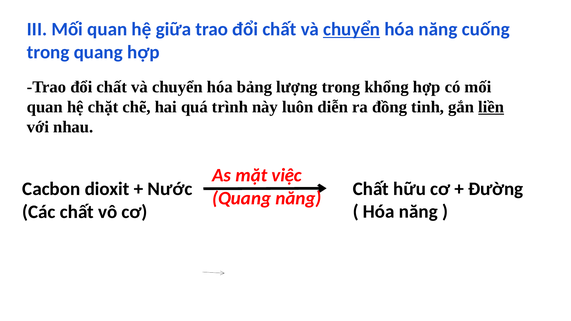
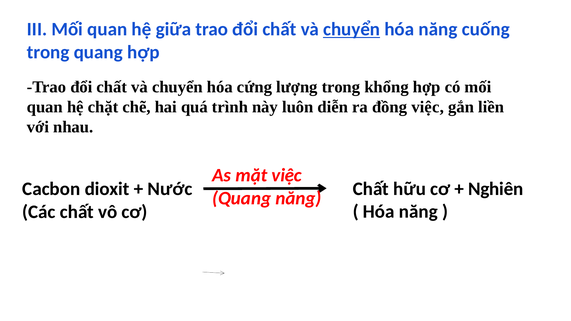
bảng: bảng -> cứng (255, 87)
đồng tinh: tinh -> việc (428, 107)
liền underline: present -> none (491, 107)
Đường: Đường -> Nghiên (496, 189)
